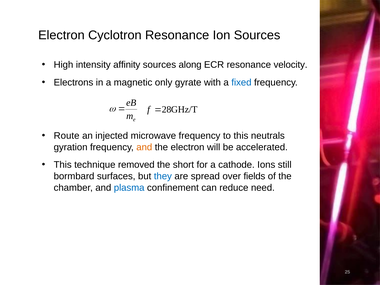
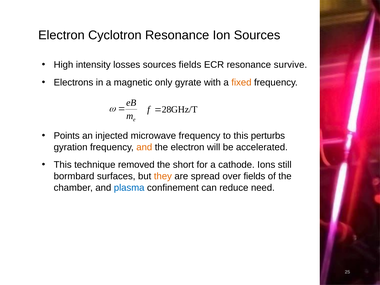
affinity: affinity -> losses (127, 65)
sources along: along -> fields (190, 65)
velocity: velocity -> survive (290, 65)
fixed colour: blue -> orange (241, 83)
Route: Route -> Points (67, 136)
neutrals: neutrals -> perturbs (268, 136)
they colour: blue -> orange (163, 176)
